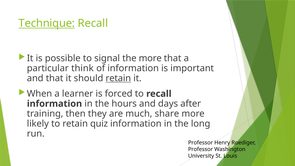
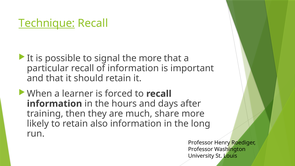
particular think: think -> recall (83, 68)
retain underline: present -> none (118, 78)
quiz: quiz -> also (99, 124)
